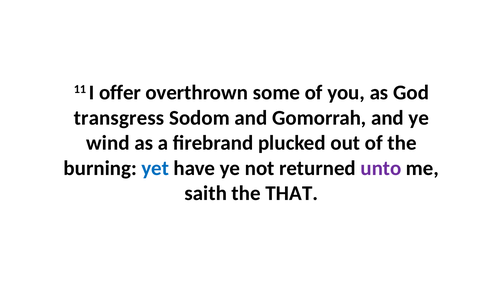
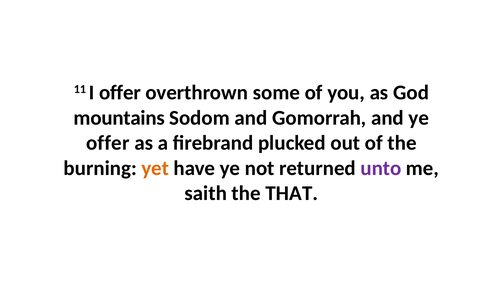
transgress: transgress -> mountains (119, 118)
wind: wind -> offer (108, 143)
yet colour: blue -> orange (155, 168)
